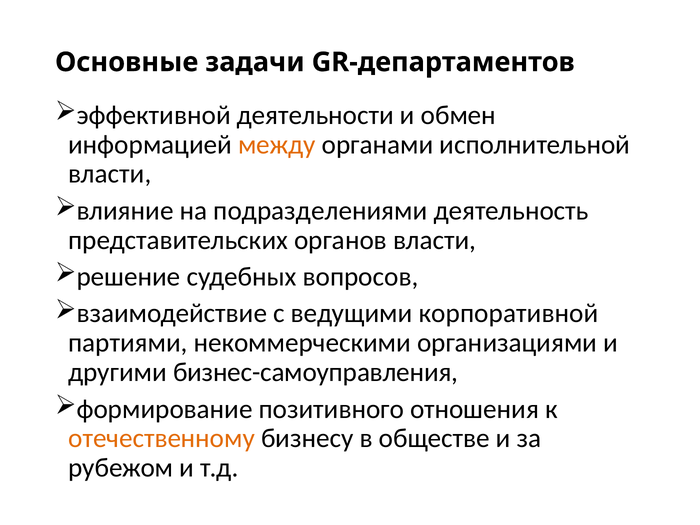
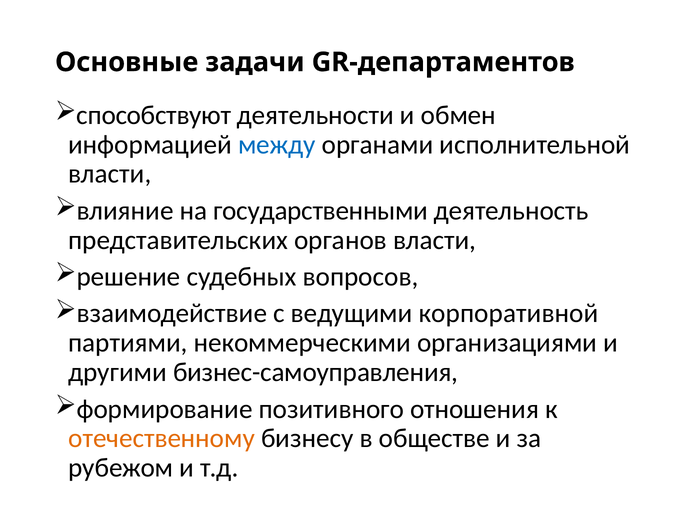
эффективной: эффективной -> способствуют (154, 115)
между colour: orange -> blue (277, 145)
подразделениями: подразделениями -> государственными (321, 211)
